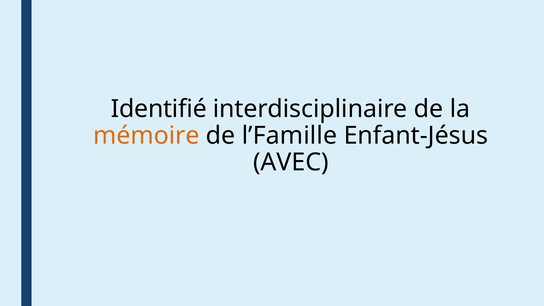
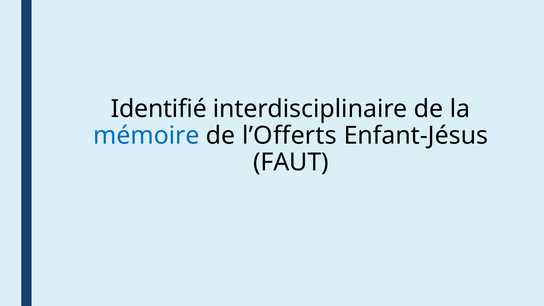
mémoire colour: orange -> blue (146, 136)
l’Famille: l’Famille -> l’Offerts (289, 136)
AVEC: AVEC -> FAUT (291, 162)
